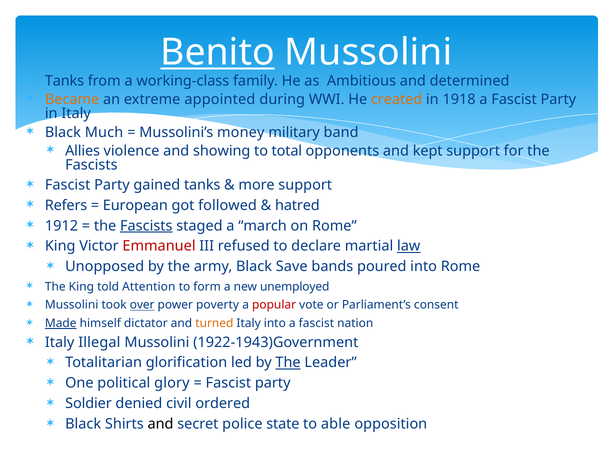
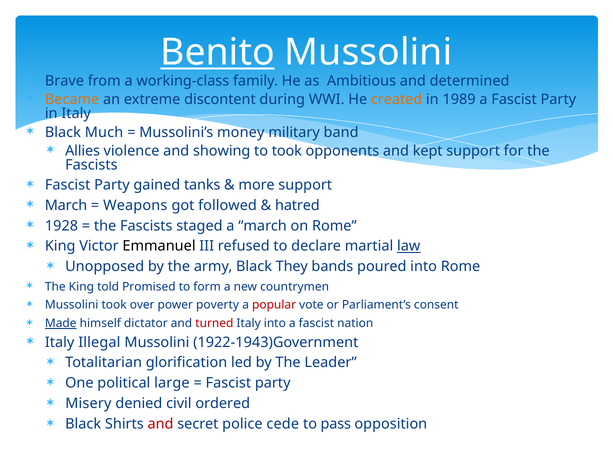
Tanks: Tanks -> Brave (64, 81)
appointed: appointed -> discontent (220, 100)
1918: 1918 -> 1989 (459, 100)
to total: total -> took (287, 151)
Refers: Refers -> March (66, 205)
European: European -> Weapons (135, 205)
1912: 1912 -> 1928 (62, 226)
Fascists underline: present -> none (146, 226)
Emmanuel colour: red -> black (159, 246)
Save: Save -> They (292, 266)
Attention: Attention -> Promised (149, 286)
unemployed: unemployed -> countrymen (295, 286)
over underline: present -> none (142, 305)
turned colour: orange -> red (214, 323)
The underline: present -> none (288, 362)
glory: glory -> large (172, 383)
Soldier: Soldier -> Misery (88, 403)
and colour: black -> red (161, 424)
state: state -> cede (283, 424)
able: able -> pass (336, 424)
